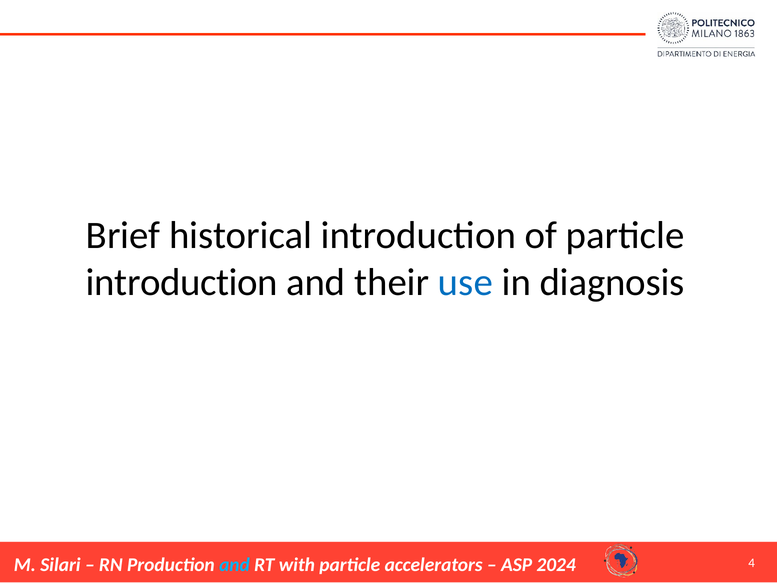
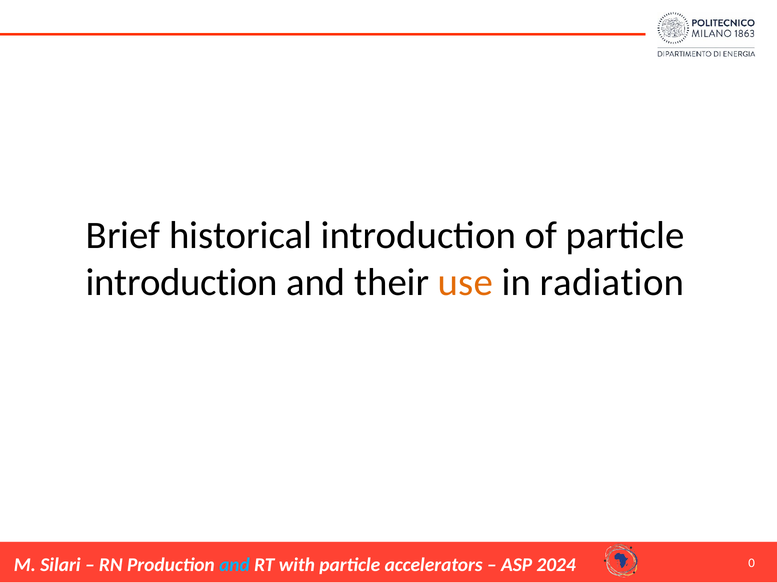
use colour: blue -> orange (465, 282)
diagnosis: diagnosis -> radiation (612, 282)
4: 4 -> 0 (752, 563)
